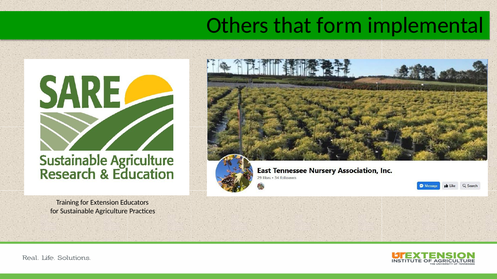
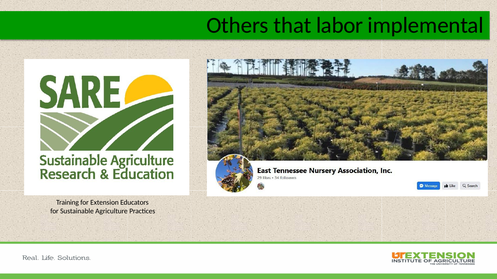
form: form -> labor (340, 25)
